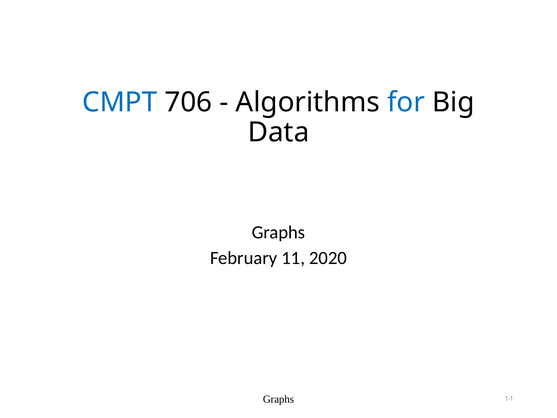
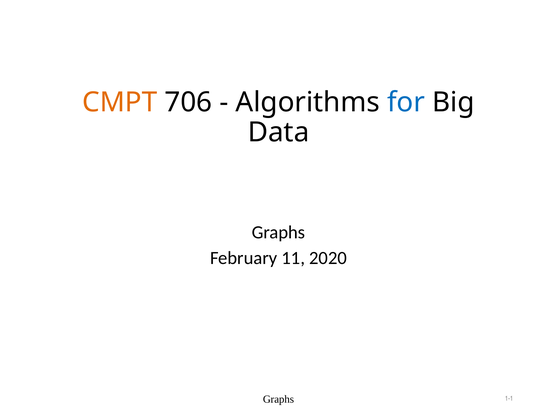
CMPT colour: blue -> orange (120, 102)
